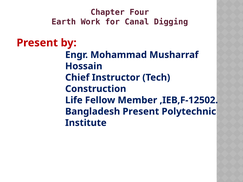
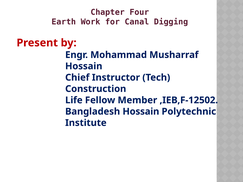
Bangladesh Present: Present -> Hossain (141, 112)
